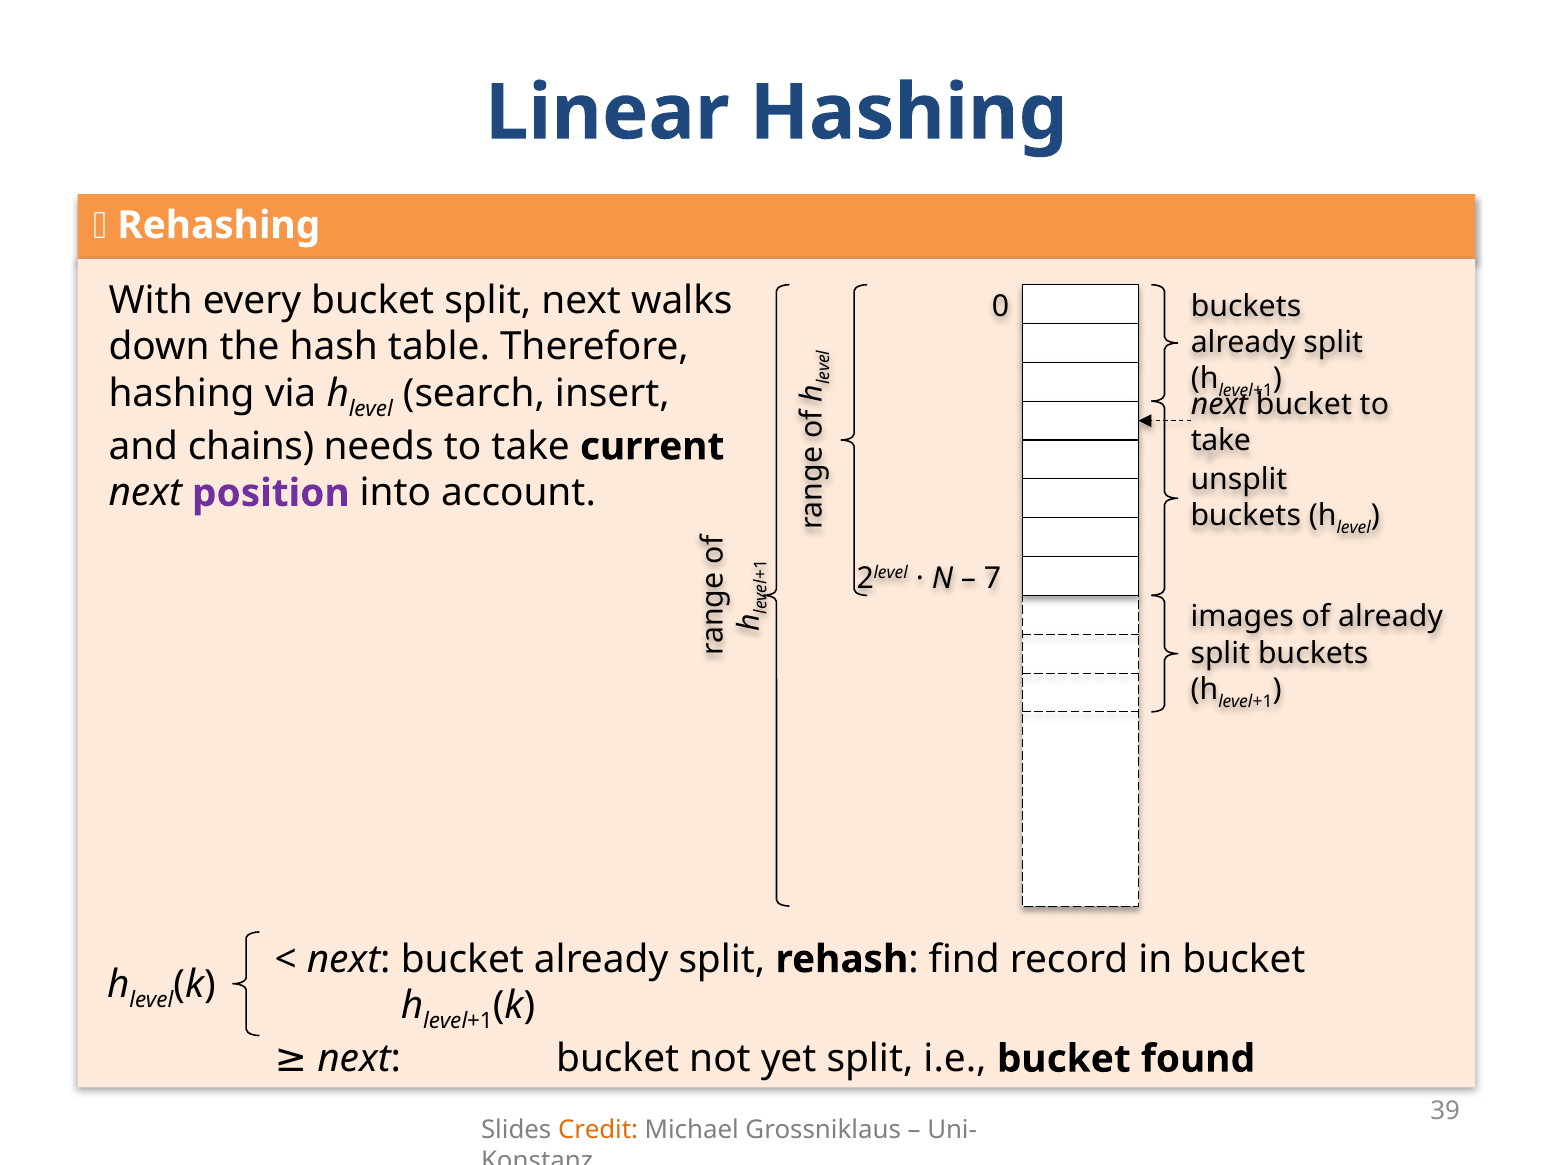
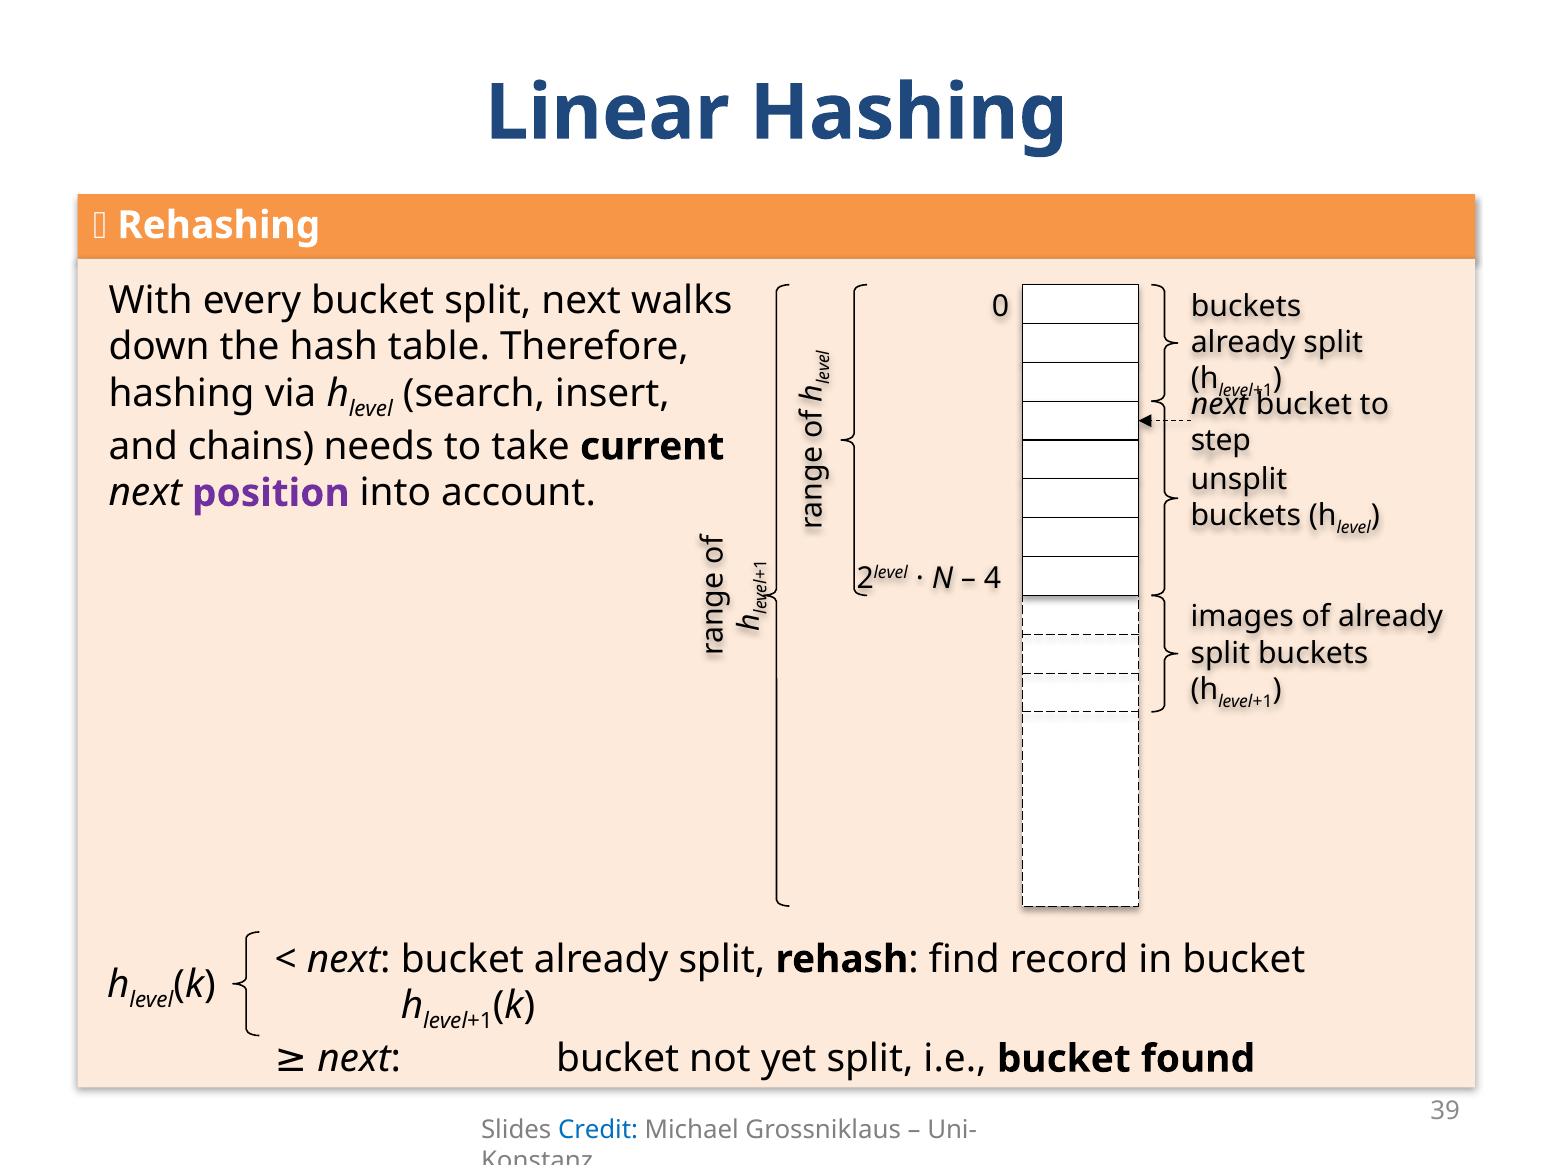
take: take -> step (1221, 441)
7: 7 -> 4 (992, 578)
Credit colour: orange -> blue (598, 1130)
